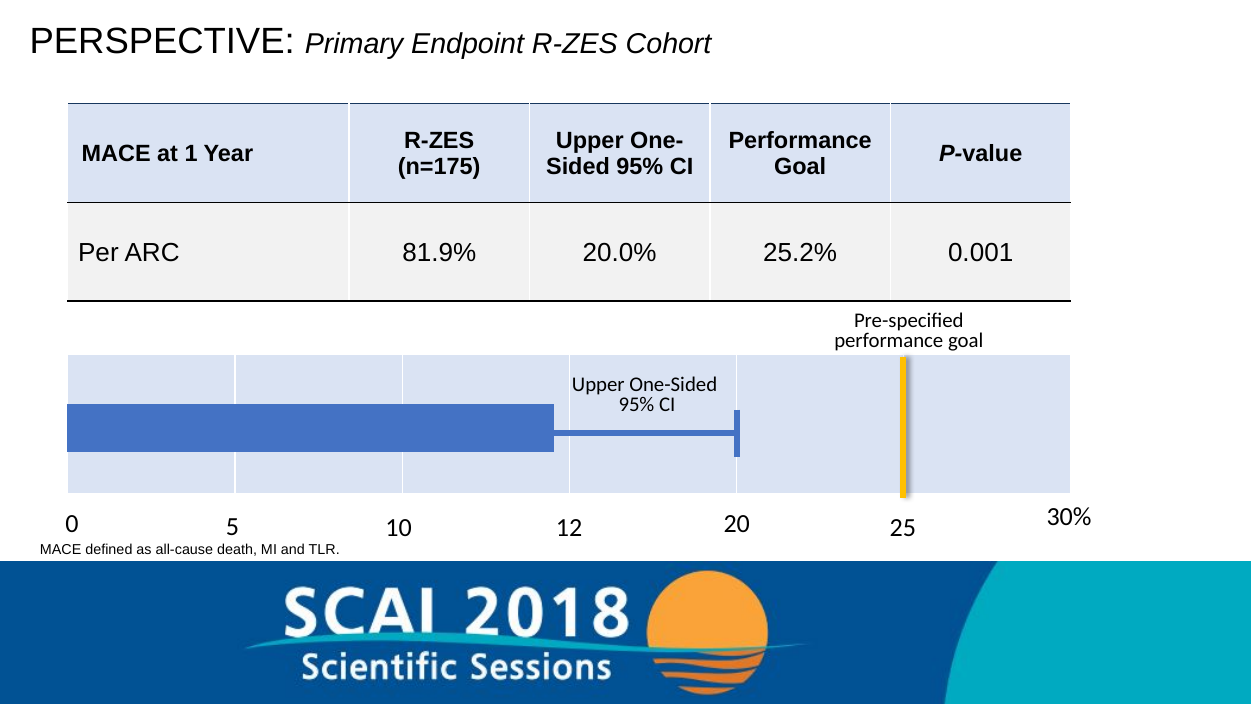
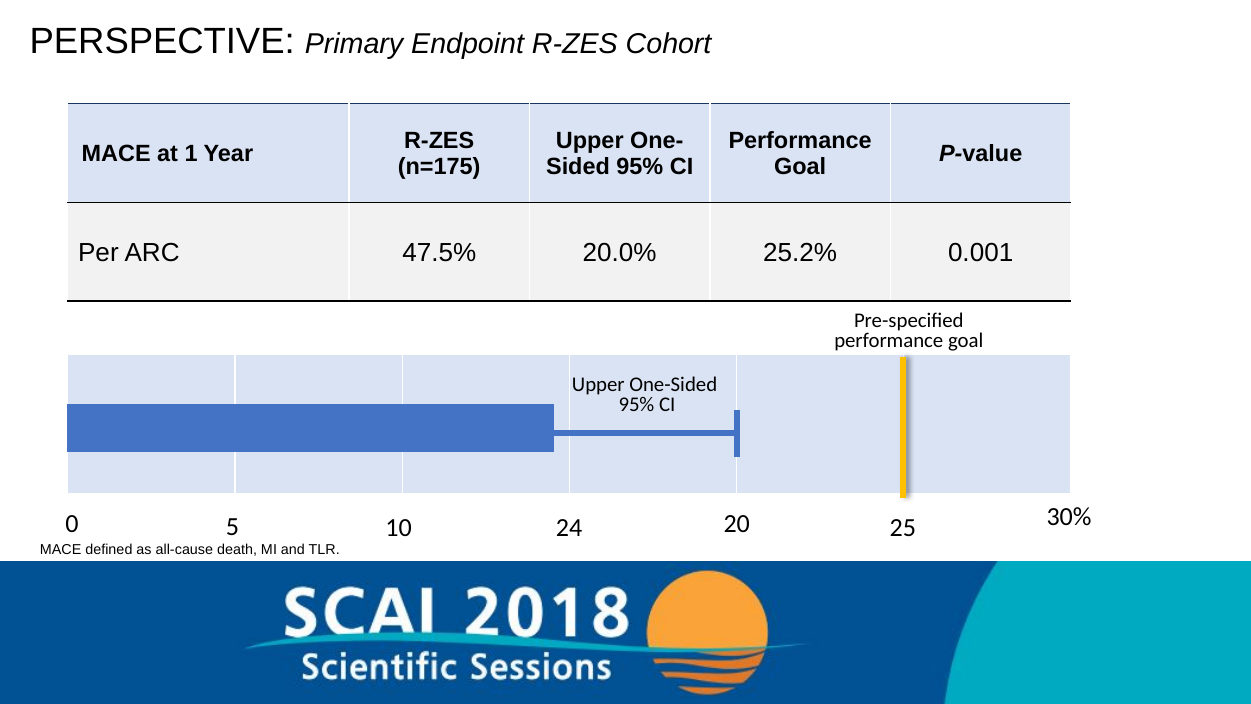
81.9%: 81.9% -> 47.5% (439, 253)
12: 12 -> 24 (569, 527)
